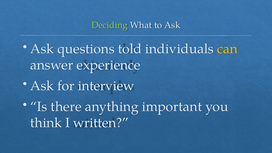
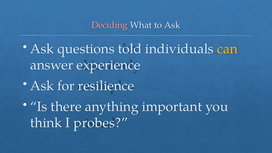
Deciding colour: light green -> pink (110, 25)
interview: interview -> resilience (106, 86)
written: written -> probes (101, 123)
